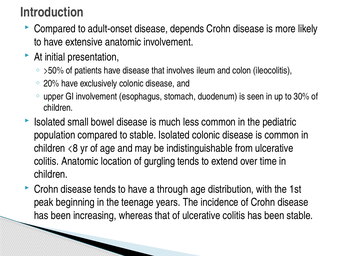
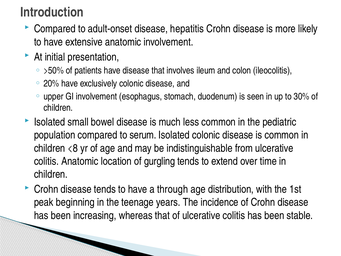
depends: depends -> hepatitis (187, 29)
to stable: stable -> serum (143, 135)
